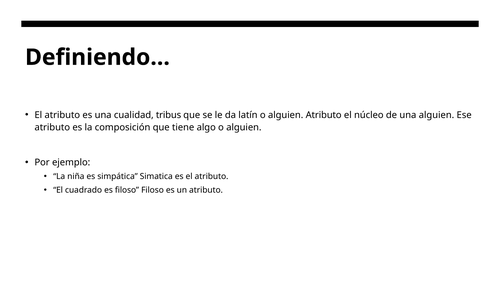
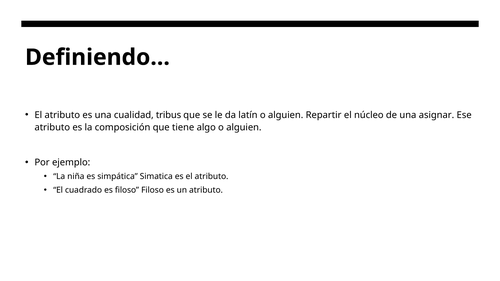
alguien Atributo: Atributo -> Repartir (324, 115)
una alguien: alguien -> asignar (436, 115)
